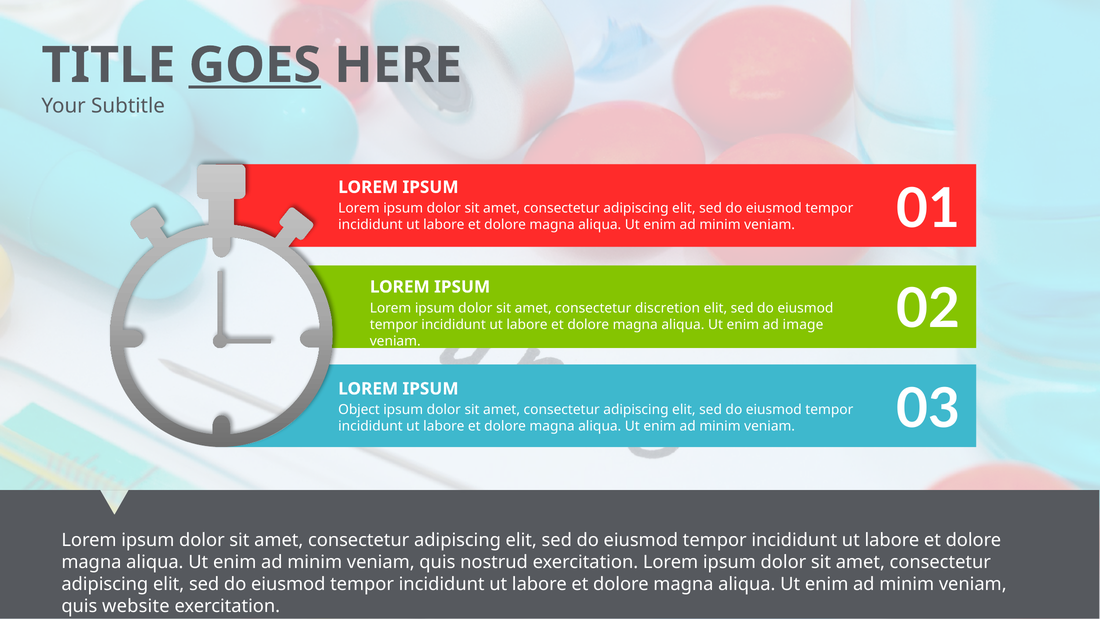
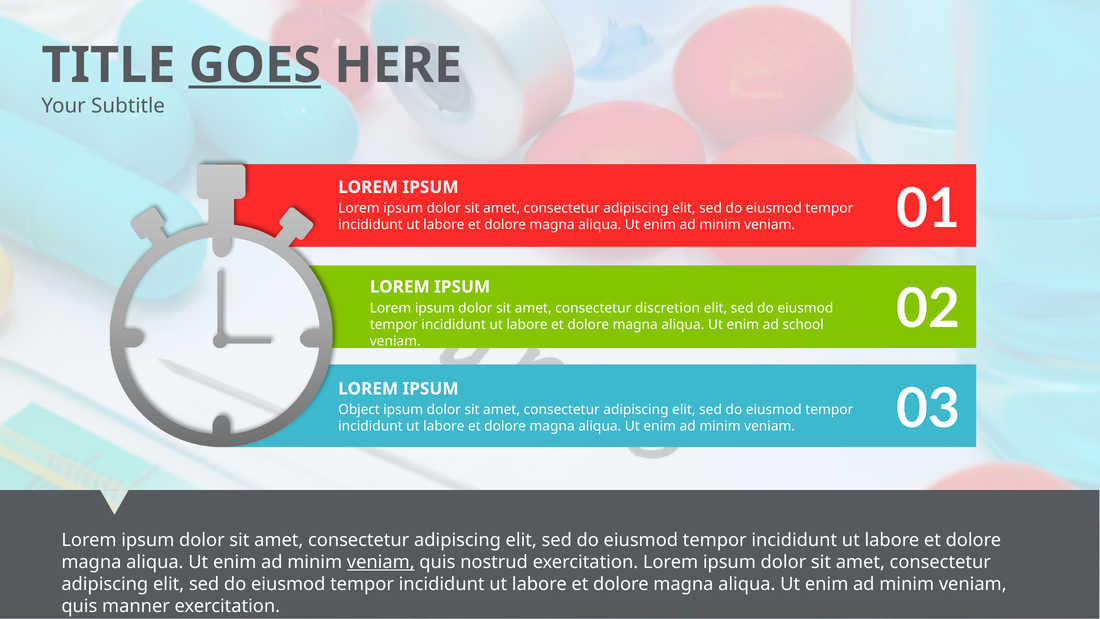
image: image -> school (803, 324)
veniam underline: none -> present (381, 562)
website: website -> manner (136, 606)
